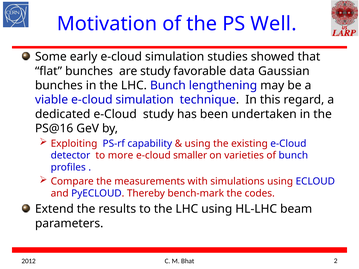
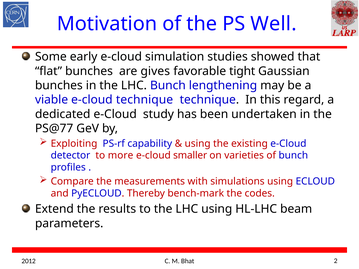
are study: study -> gives (155, 71)
data: data -> tight (242, 71)
viable e-cloud simulation: simulation -> technique (145, 100)
PS@16: PS@16 -> PS@77 (54, 129)
